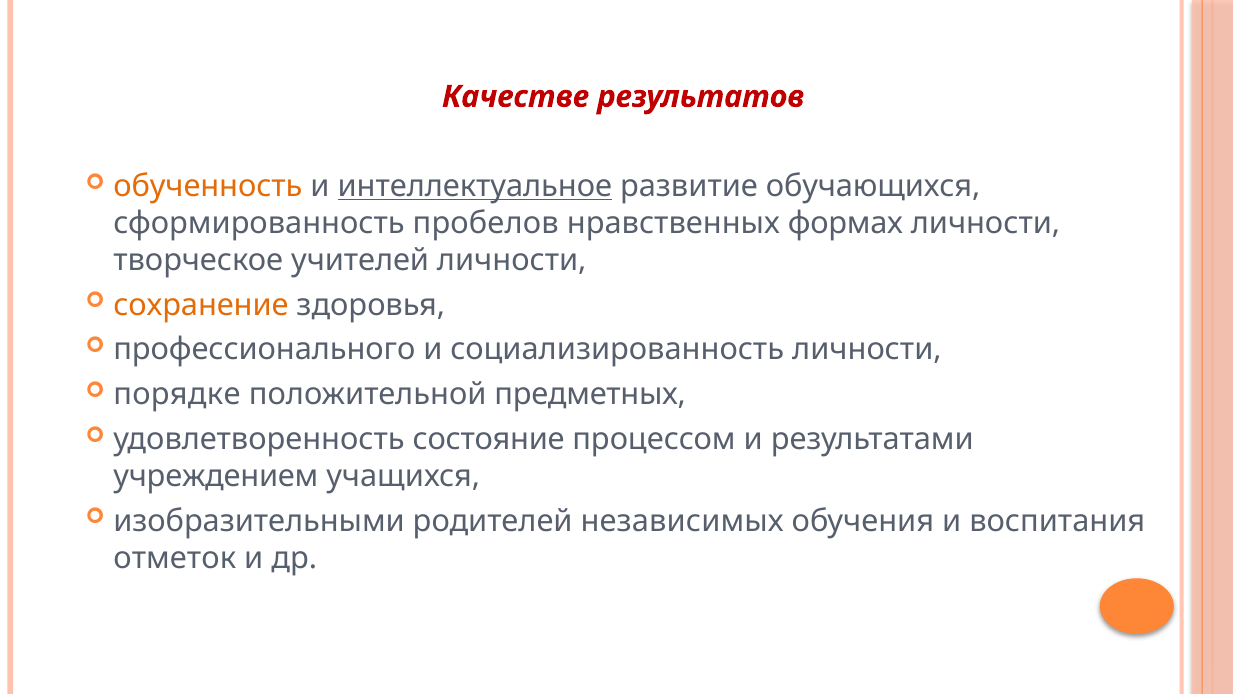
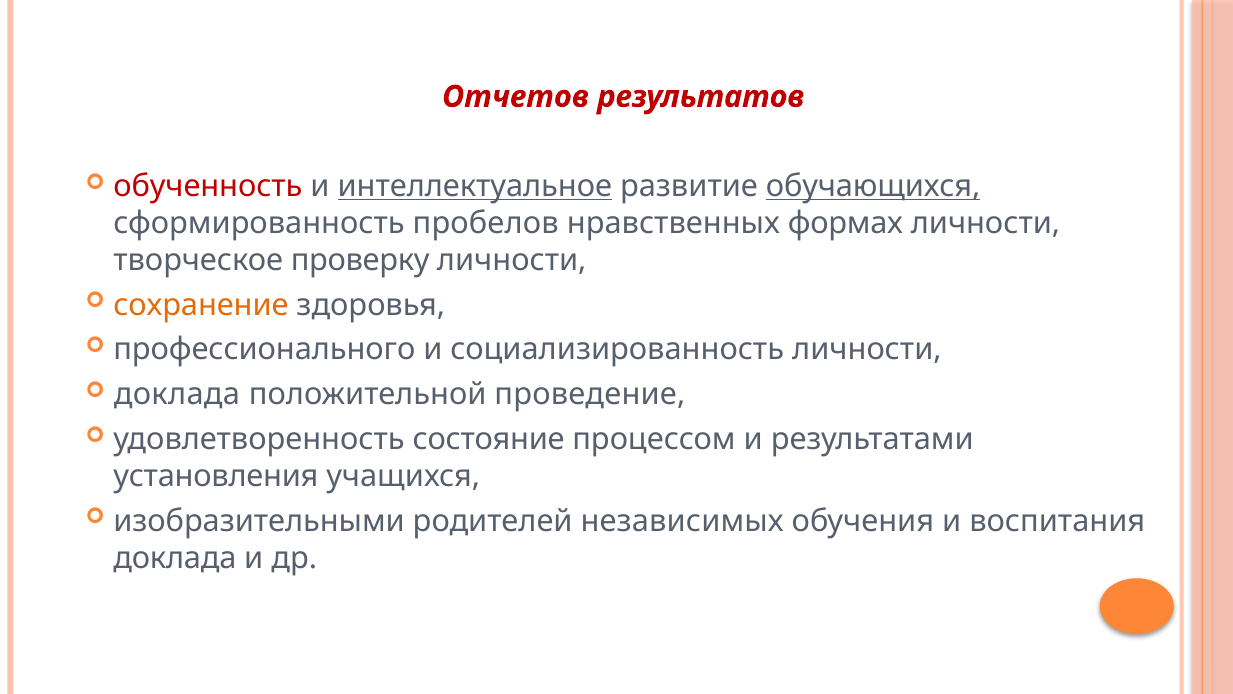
Качестве: Качестве -> Отчетов (515, 97)
обученность colour: orange -> red (208, 186)
обучающихся underline: none -> present (873, 186)
учителей: учителей -> проверку (360, 260)
порядке: порядке -> доклада (177, 394)
предметных: предметных -> проведение (590, 394)
учреждением: учреждением -> установления (216, 476)
отметок: отметок -> доклада (175, 558)
